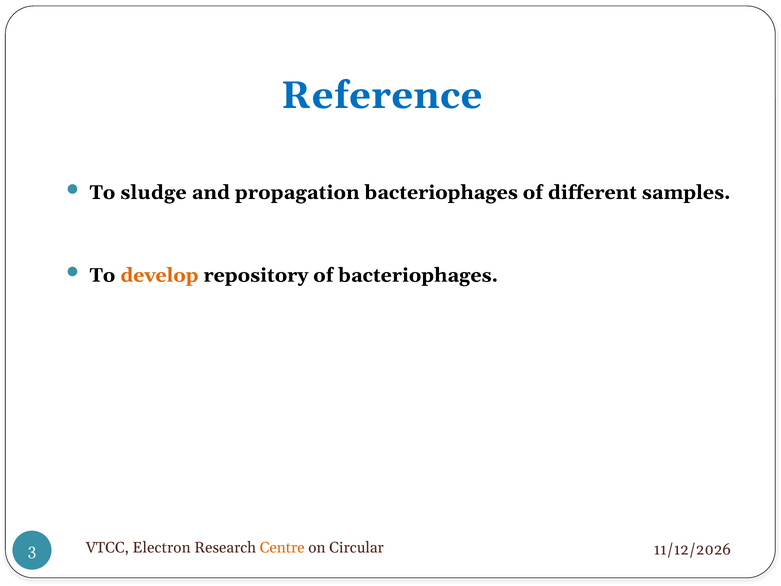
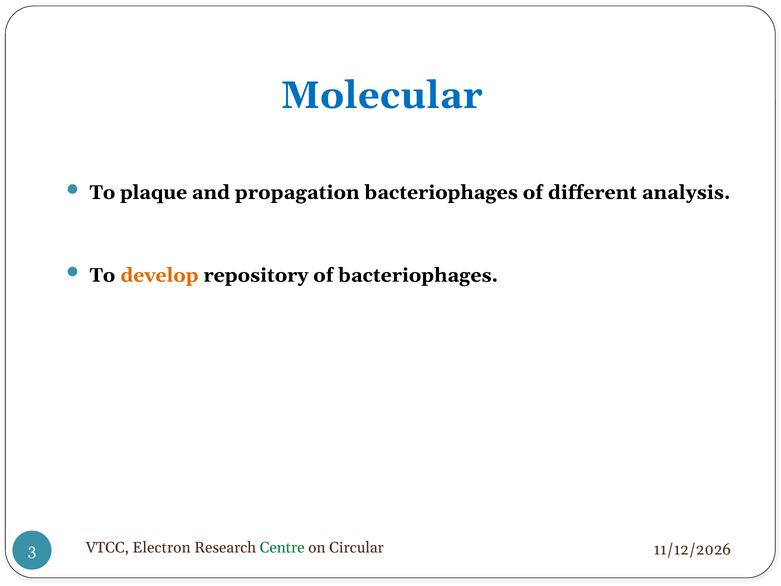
Reference: Reference -> Molecular (382, 95)
sludge: sludge -> plaque (154, 192)
samples: samples -> analysis (686, 192)
Centre colour: orange -> green (282, 548)
